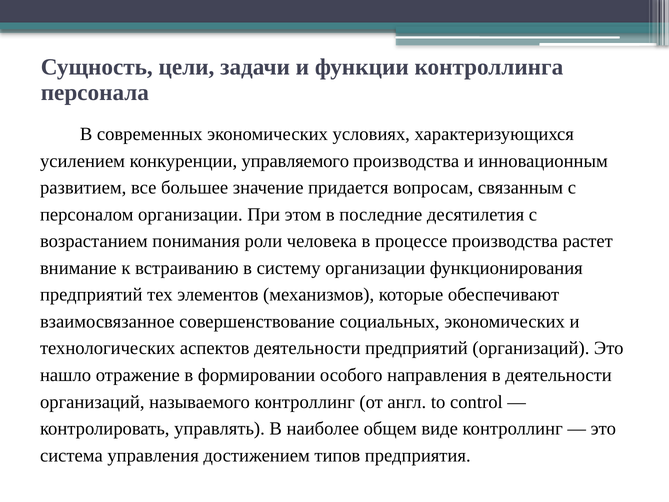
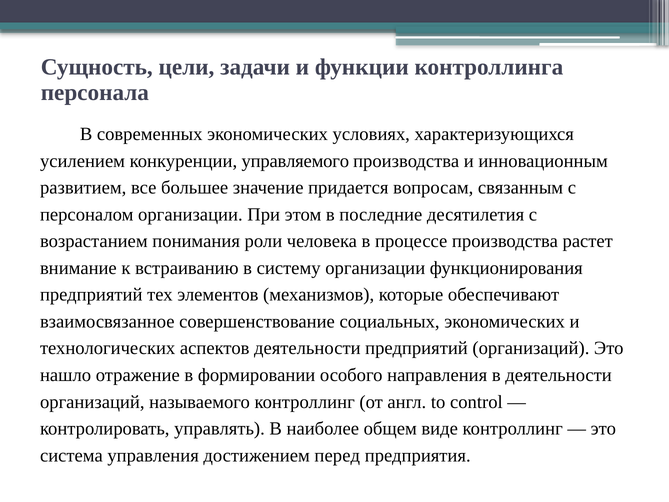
типов: типов -> перед (337, 455)
